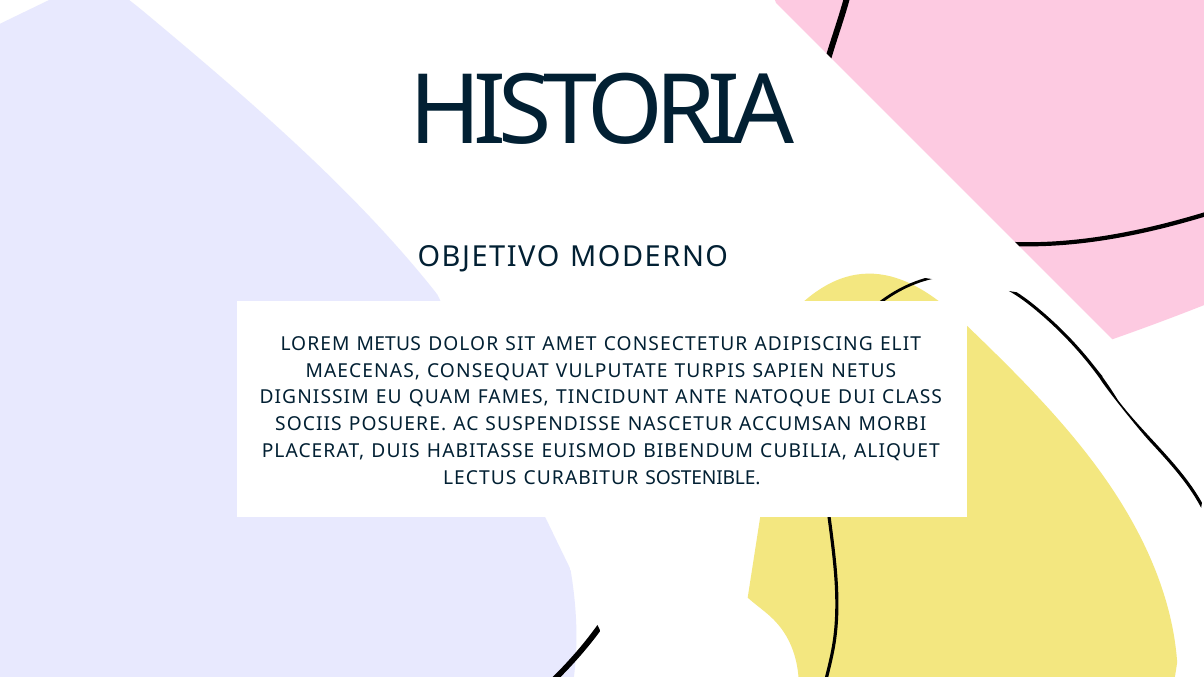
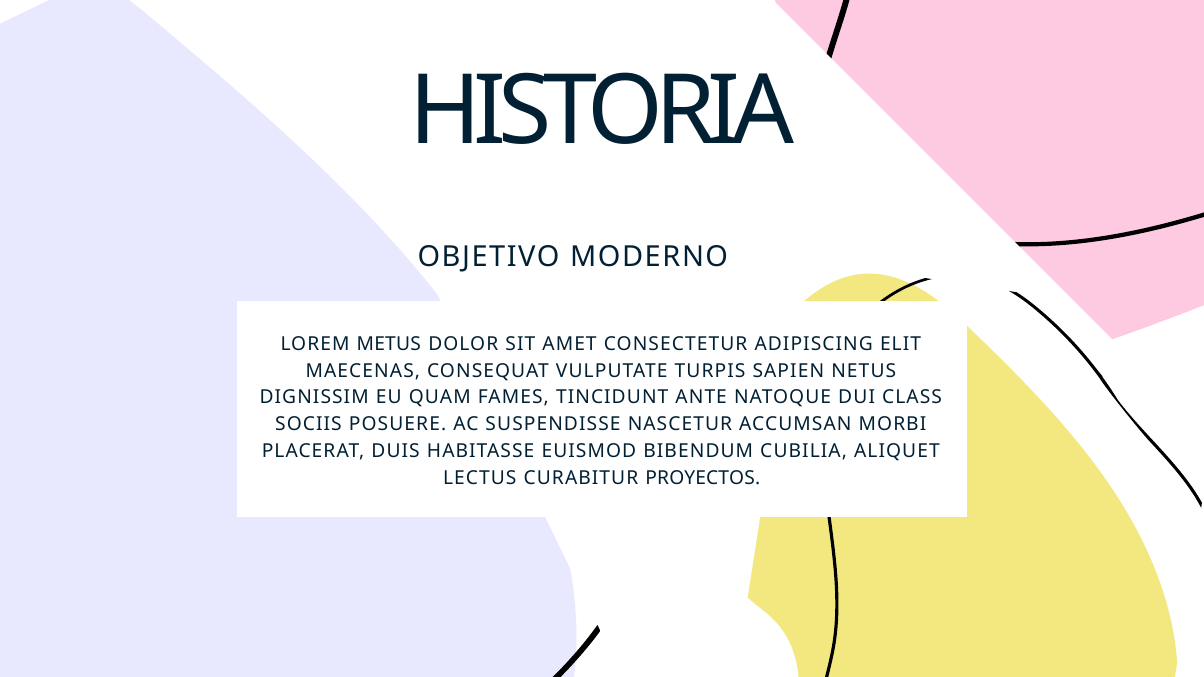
SOSTENIBLE: SOSTENIBLE -> PROYECTOS (703, 479)
